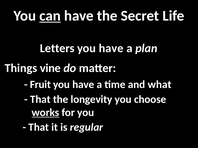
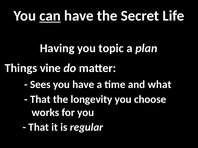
Letters: Letters -> Having (57, 48)
have: have -> topic (111, 48)
Fruit: Fruit -> Sees (40, 85)
works underline: present -> none (45, 113)
